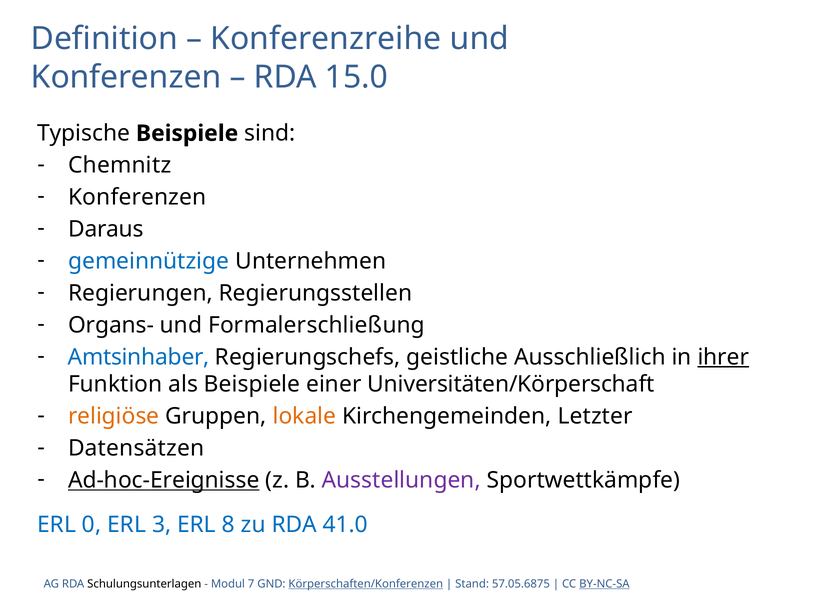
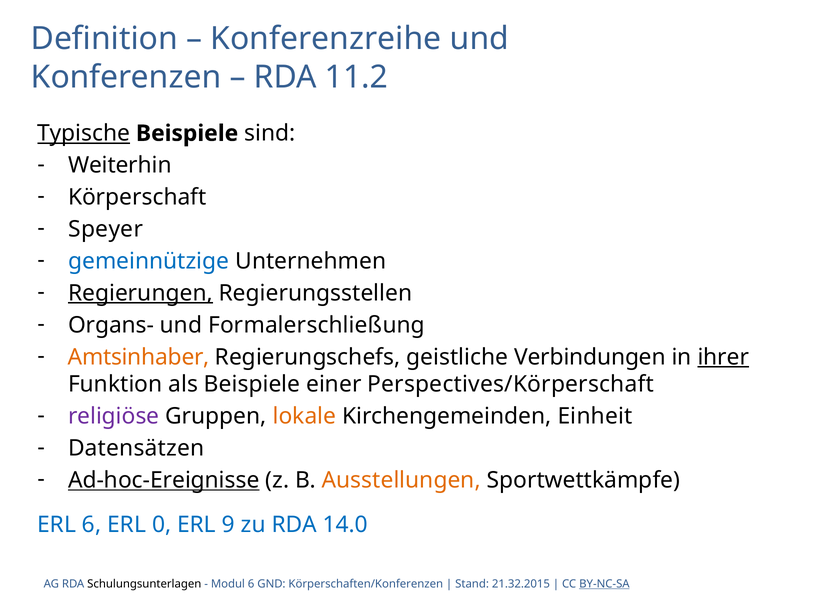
15.0: 15.0 -> 11.2 (357, 77)
Typische underline: none -> present (84, 133)
Chemnitz: Chemnitz -> Weiterhin (120, 165)
Konferenzen: Konferenzen -> Körperschaft (137, 197)
Daraus: Daraus -> Speyer (106, 229)
Regierungen underline: none -> present (140, 293)
Amtsinhaber colour: blue -> orange (139, 357)
Ausschließlich: Ausschließlich -> Verbindungen (590, 357)
Universitäten/Körperschaft: Universitäten/Körperschaft -> Perspectives/Körperschaft (511, 384)
religiöse colour: orange -> purple (114, 416)
Letzter: Letzter -> Einheit (595, 416)
Ausstellungen colour: purple -> orange (401, 480)
ERL 0: 0 -> 6 (92, 525)
3: 3 -> 0 (162, 525)
8: 8 -> 9 (228, 525)
41.0: 41.0 -> 14.0 (345, 525)
Modul 7: 7 -> 6 (251, 584)
Körperschaften/Konferenzen underline: present -> none (366, 584)
57.05.6875: 57.05.6875 -> 21.32.2015 (521, 584)
